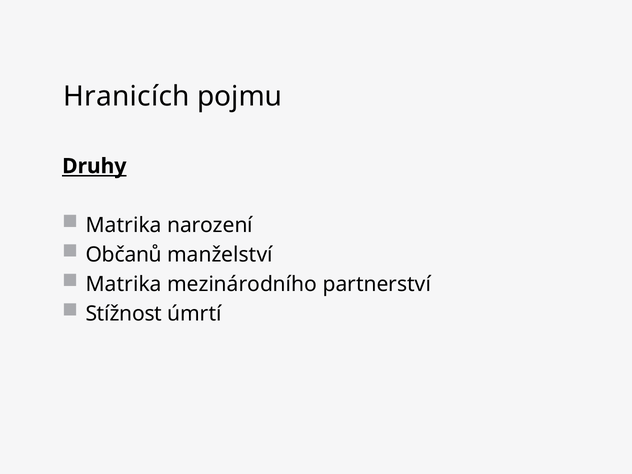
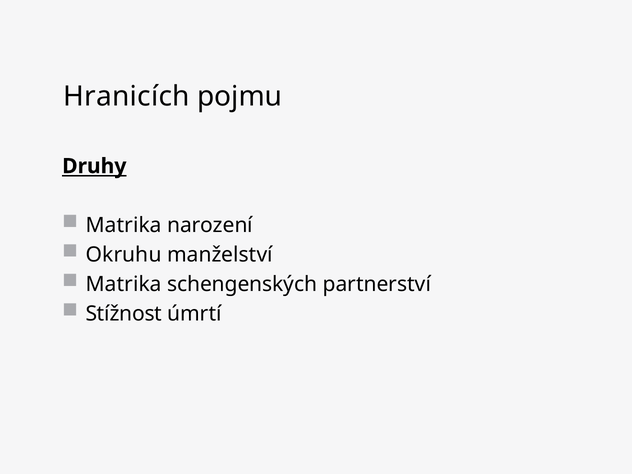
Občanů: Občanů -> Okruhu (124, 255)
mezinárodního: mezinárodního -> schengenských (242, 284)
